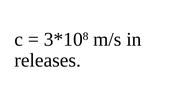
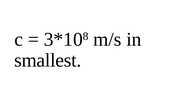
releases: releases -> smallest (48, 60)
